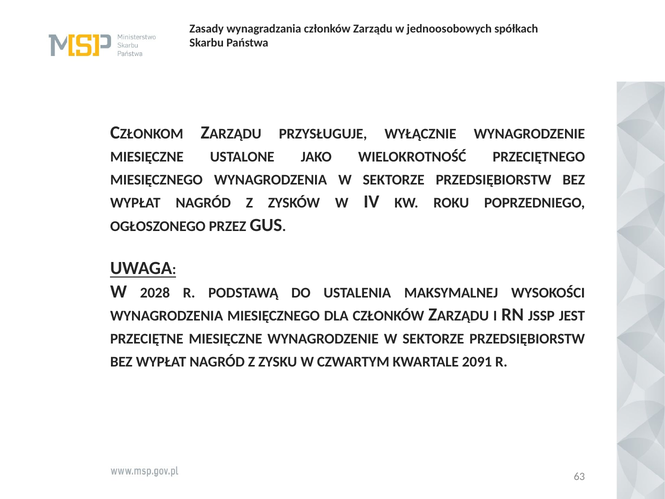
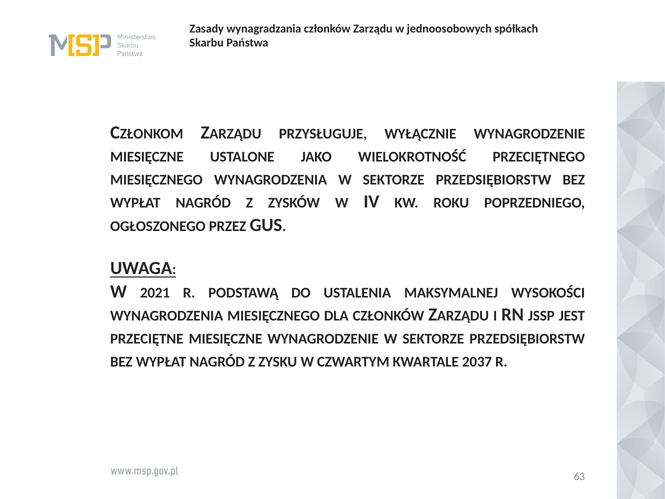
2028: 2028 -> 2021 (155, 293)
2091: 2091 -> 2037 (477, 362)
